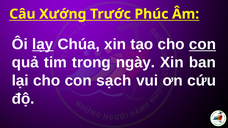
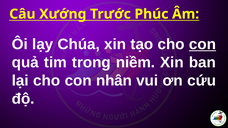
lạy underline: present -> none (43, 44)
ngày: ngày -> niềm (135, 63)
sạch: sạch -> nhân (114, 81)
